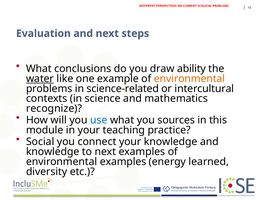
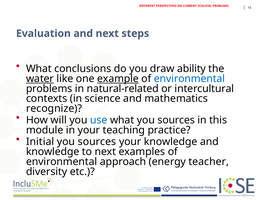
example underline: none -> present (118, 79)
environmental colour: orange -> blue (189, 79)
science-related: science-related -> natural-related (123, 89)
Social: Social -> Initial (40, 142)
connect: connect -> sources (97, 142)
environmental examples: examples -> approach (123, 162)
learned: learned -> teacher (209, 162)
